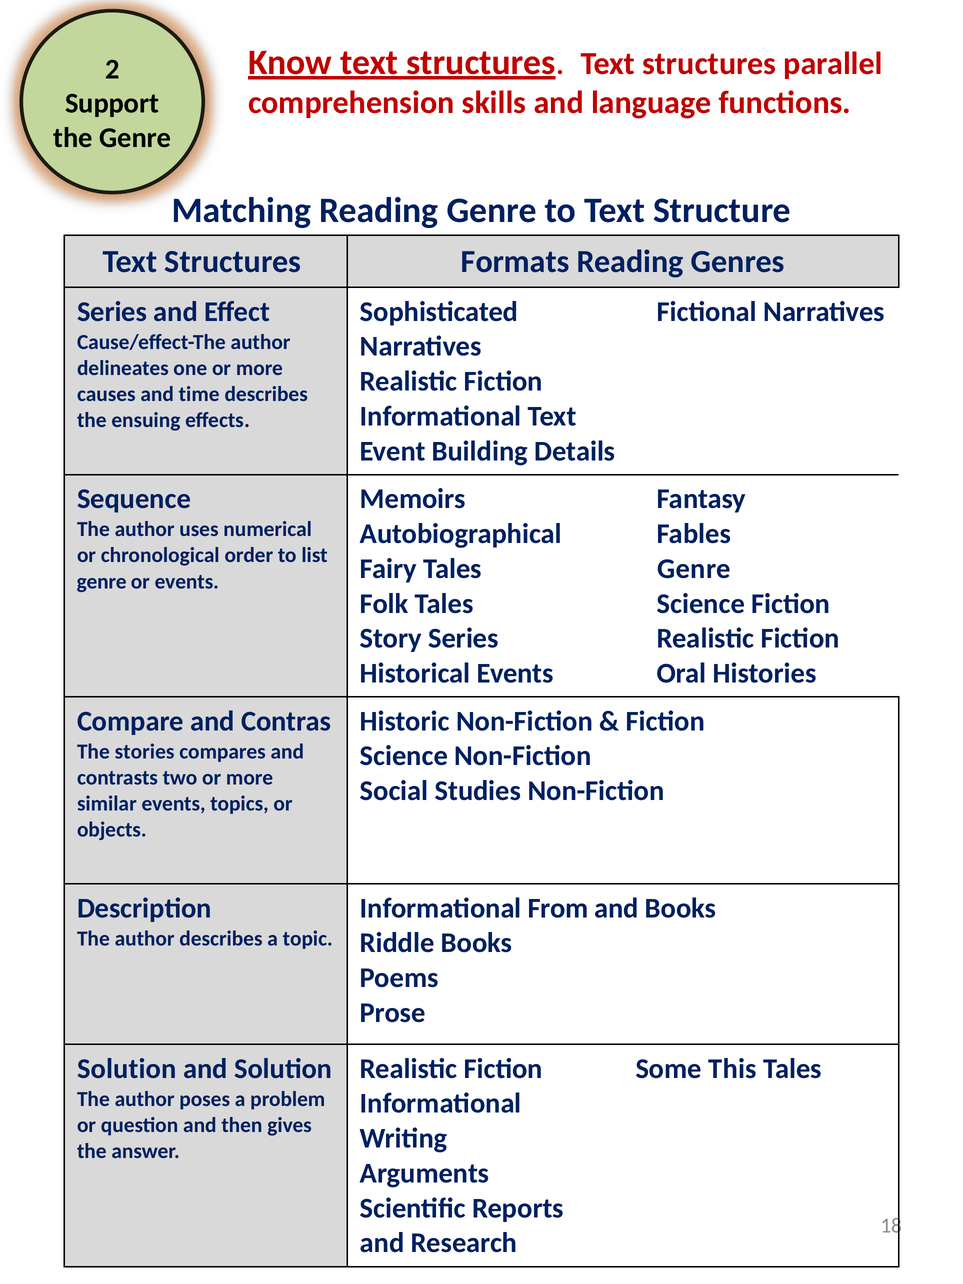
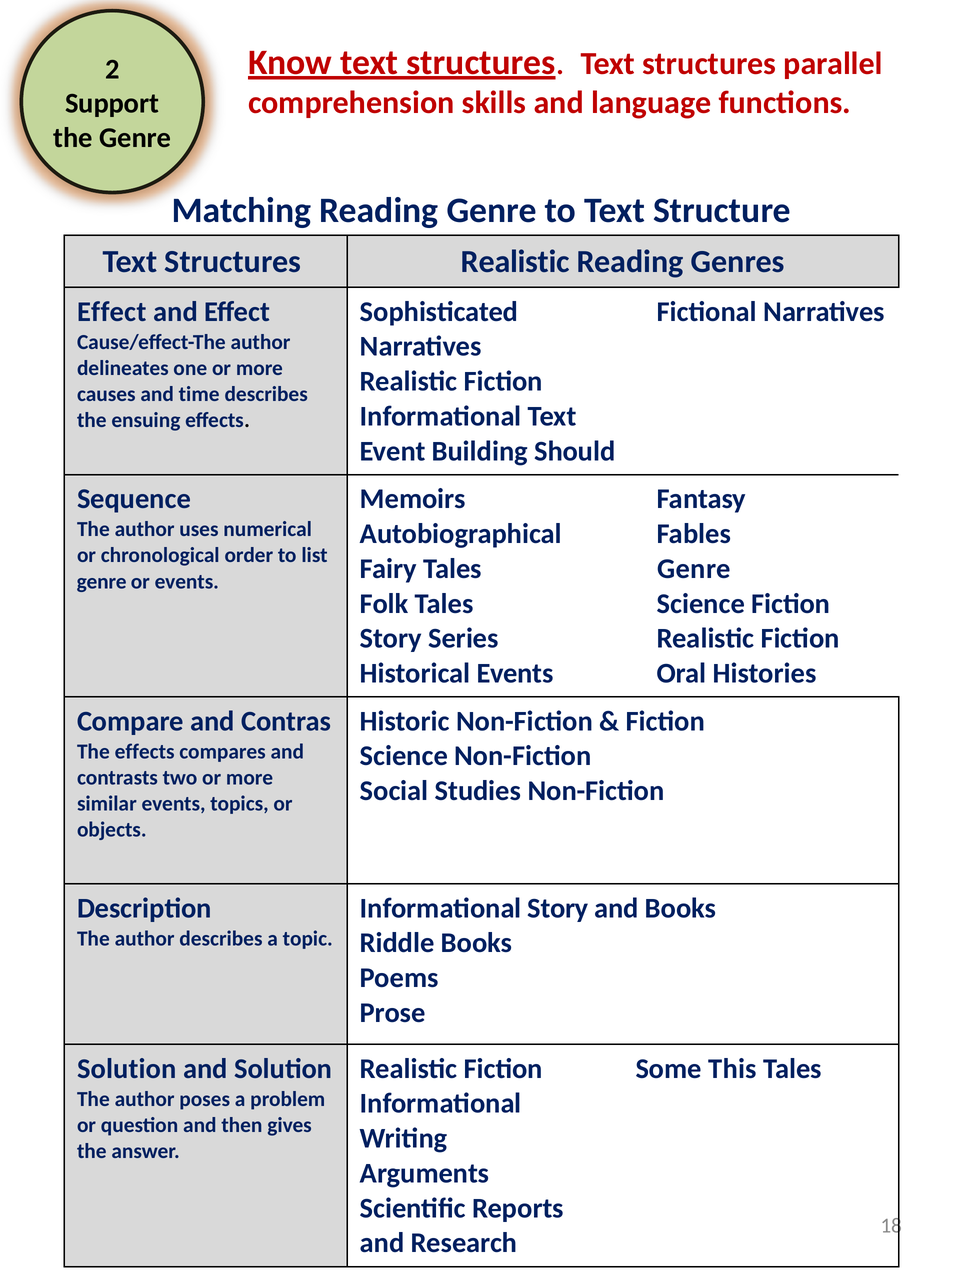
Structures Formats: Formats -> Realistic (515, 262)
Series: Series -> Effect (112, 312)
Details: Details -> Should (575, 451)
The stories: stories -> effects (145, 752)
Informational From: From -> Story (558, 908)
